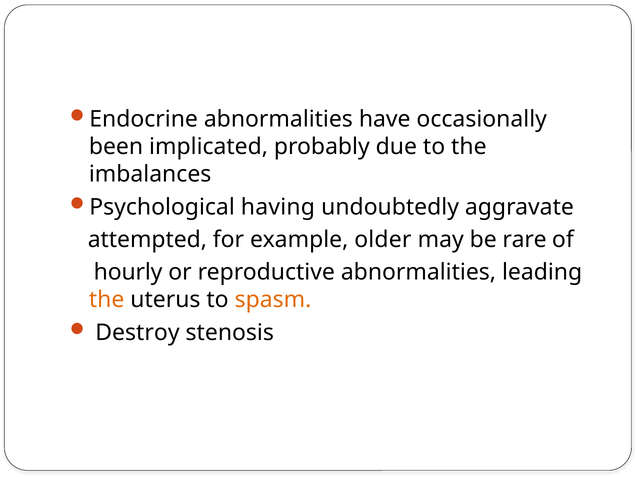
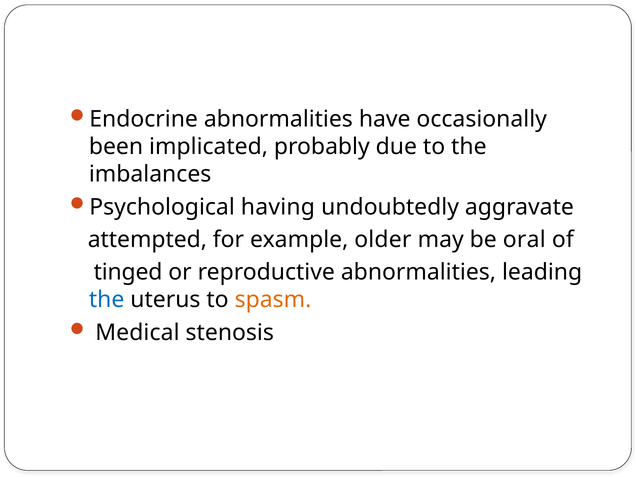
rare: rare -> oral (524, 240)
hourly: hourly -> tinged (128, 272)
the colour: orange -> blue (107, 300)
Destroy: Destroy -> Medical (137, 333)
